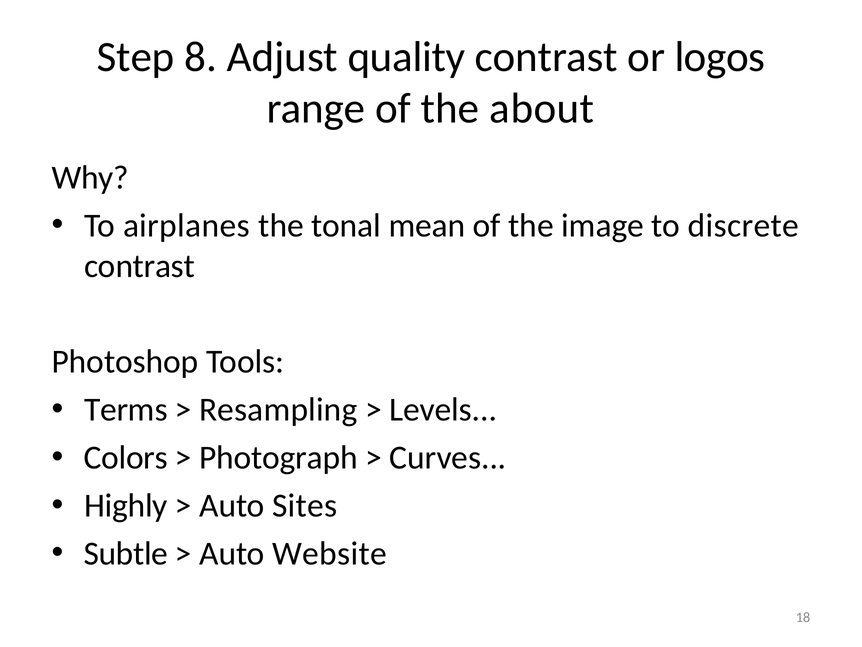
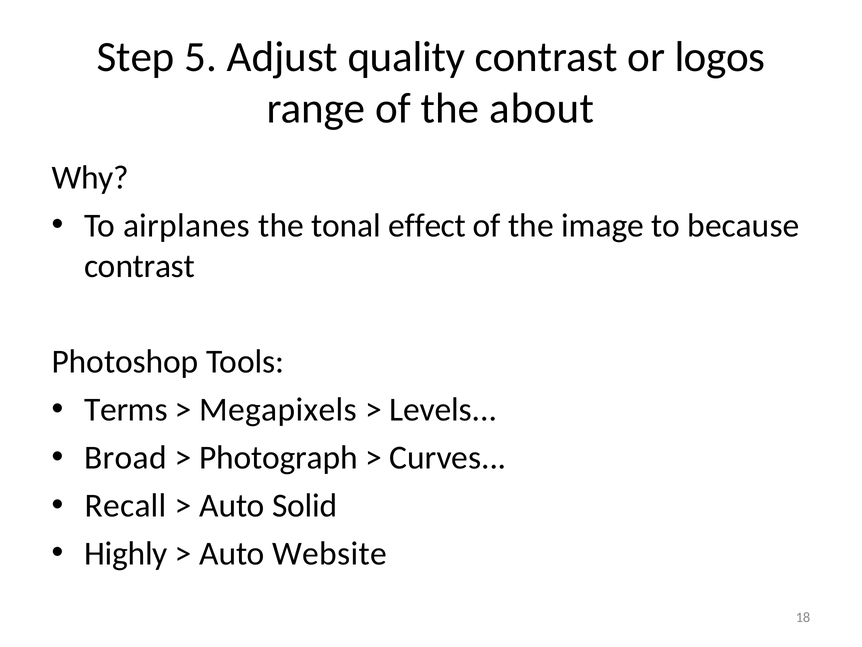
8: 8 -> 5 (201, 57)
mean: mean -> effect (427, 226)
discrete: discrete -> because (743, 226)
Resampling: Resampling -> Megapixels (278, 410)
Colors: Colors -> Broad (126, 457)
Highly: Highly -> Recall (126, 505)
Sites: Sites -> Solid (305, 505)
Subtle: Subtle -> Highly (126, 553)
